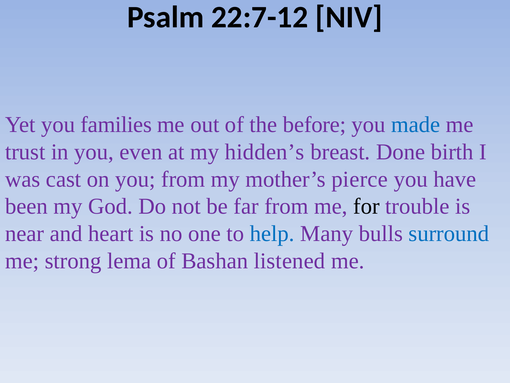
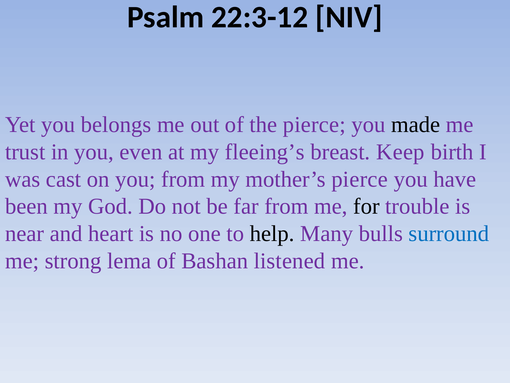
22:7-12: 22:7-12 -> 22:3-12 (260, 17)
families: families -> belongs (116, 125)
the before: before -> pierce (314, 125)
made colour: blue -> black (416, 125)
hidden’s: hidden’s -> fleeing’s (265, 152)
Done: Done -> Keep (400, 152)
help colour: blue -> black (272, 233)
